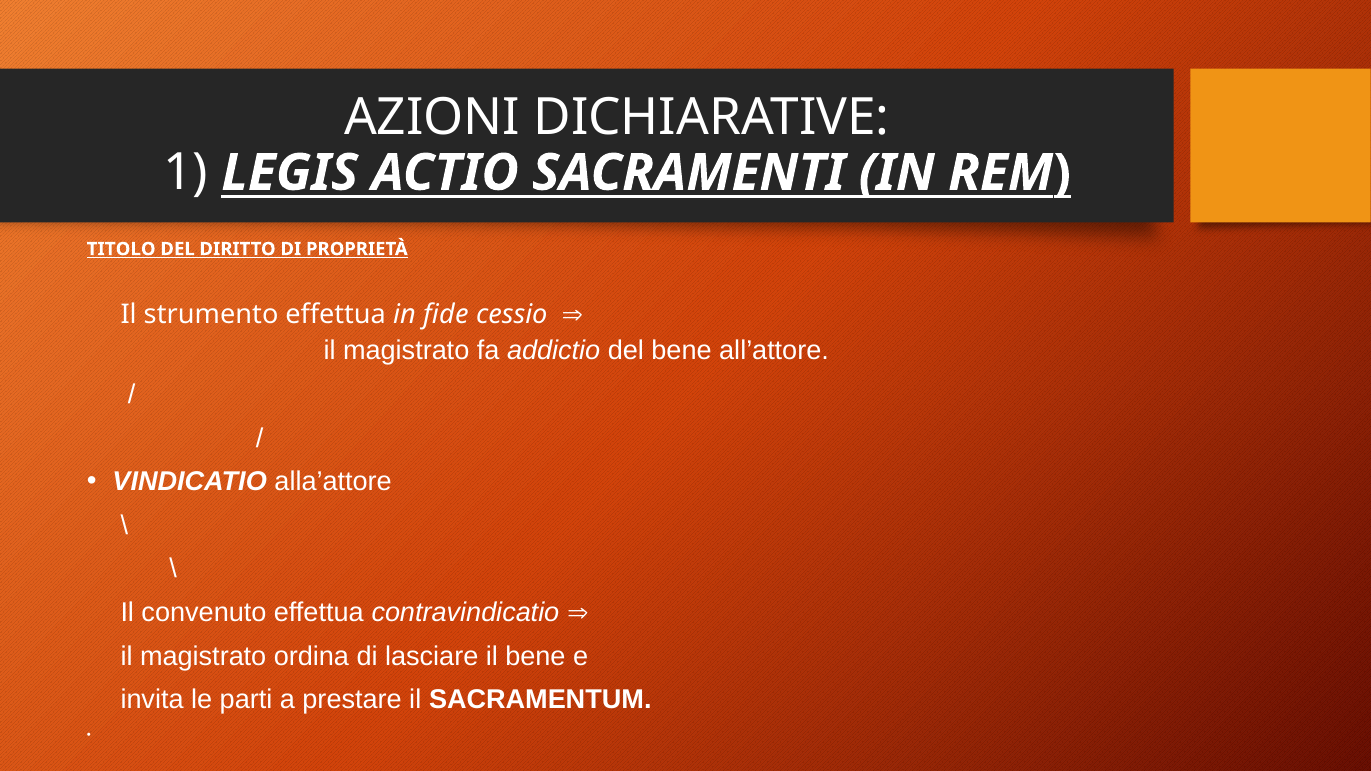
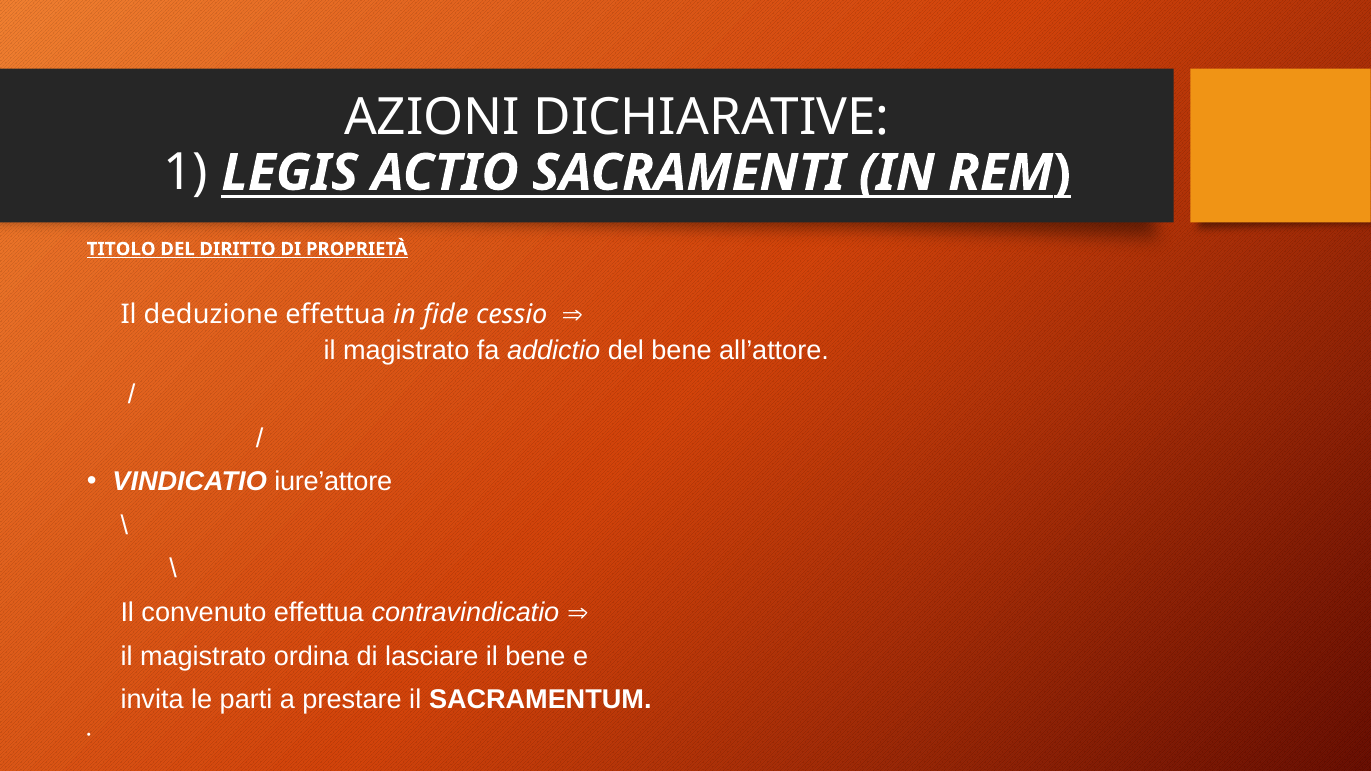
strumento: strumento -> deduzione (211, 315)
alla’attore: alla’attore -> iure’attore (333, 482)
